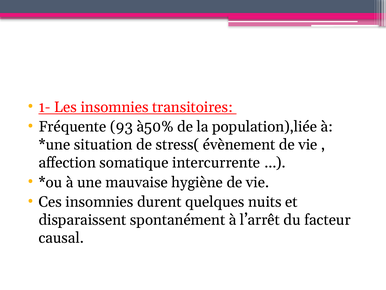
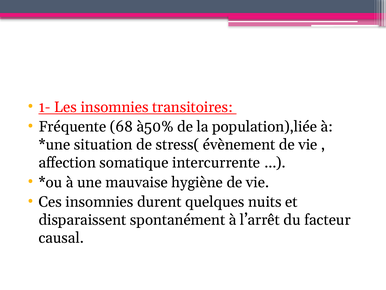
93: 93 -> 68 (122, 126)
